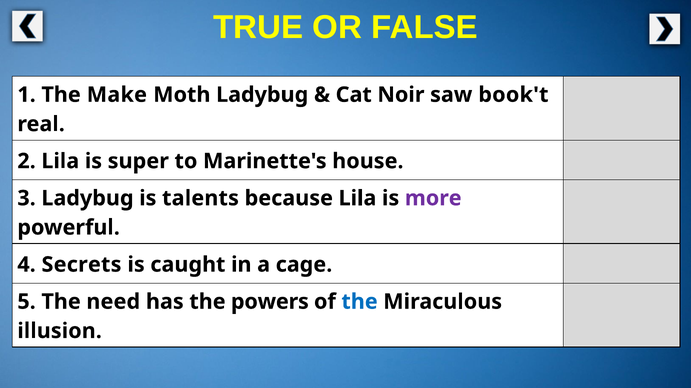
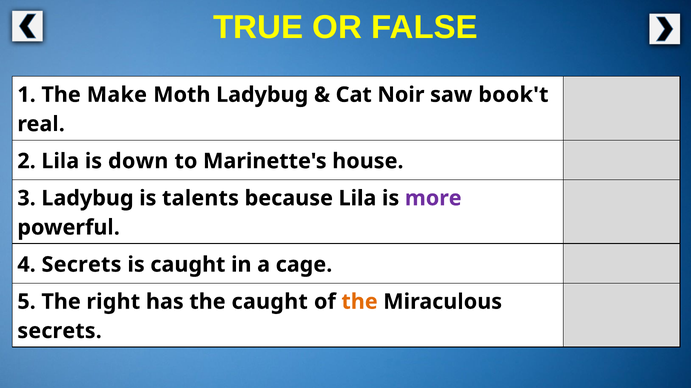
super: super -> down (138, 161)
need: need -> right (113, 302)
the powers: powers -> caught (270, 302)
the colour: blue -> orange (360, 302)
illusion: illusion -> secrets (60, 332)
